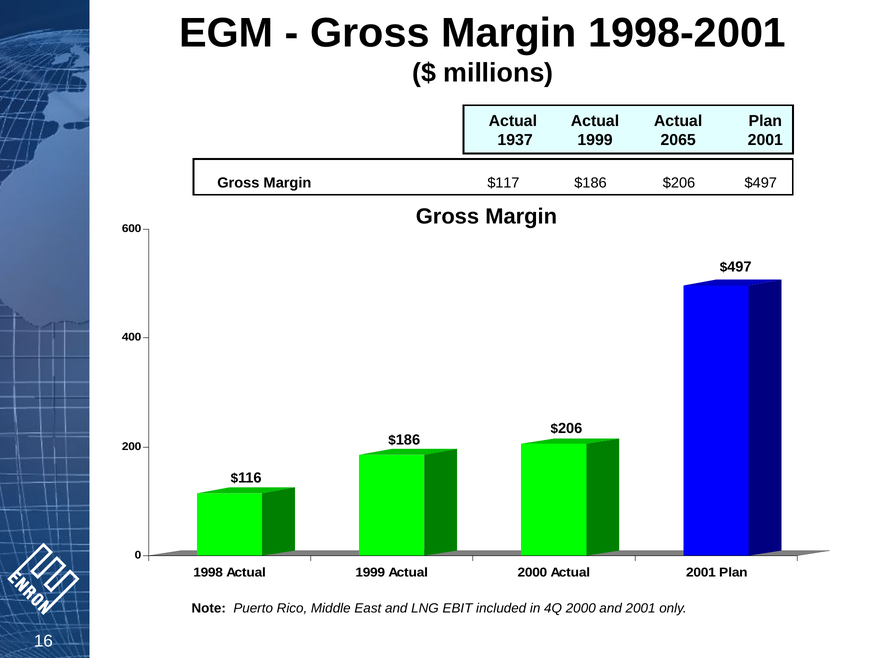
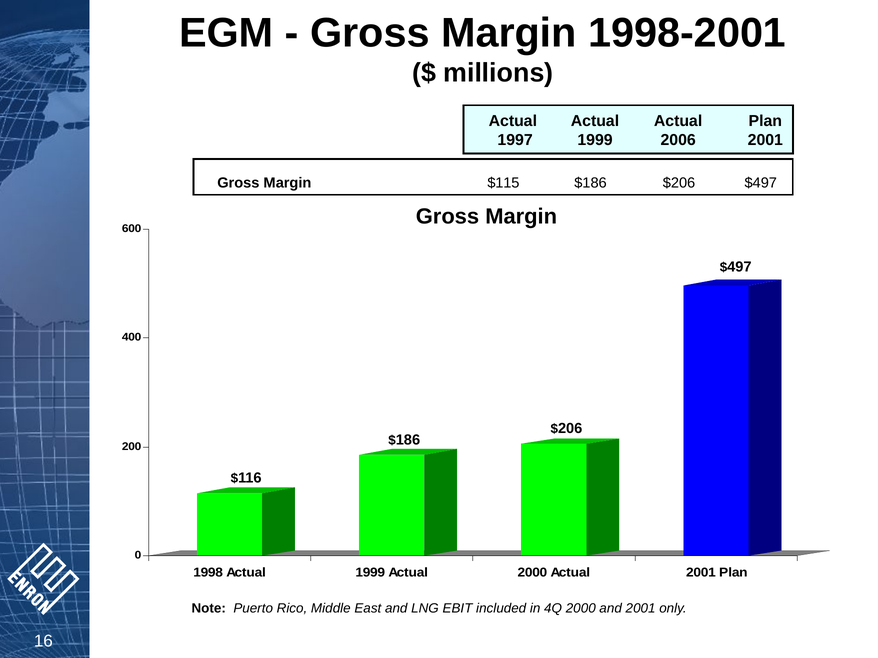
1937: 1937 -> 1997 (515, 140)
2065: 2065 -> 2006 (678, 140)
$117: $117 -> $115 (503, 183)
